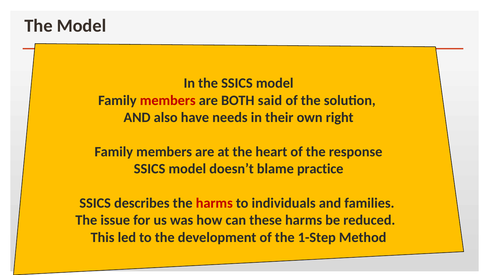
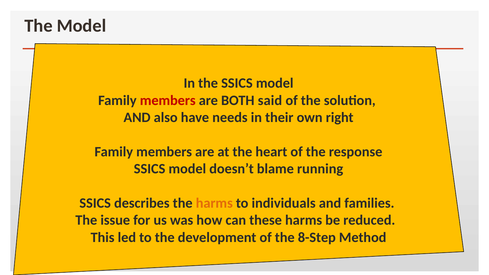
practice: practice -> running (320, 169)
harms colour: red -> orange (214, 203)
1-Step: 1-Step -> 8-Step (317, 237)
